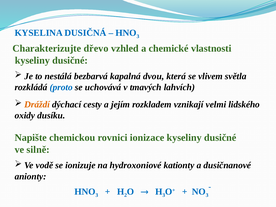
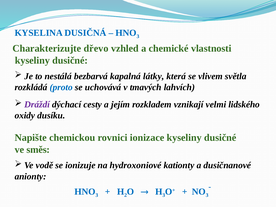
dvou: dvou -> látky (154, 76)
Dráždí colour: orange -> purple (37, 104)
silně: silně -> směs (38, 150)
